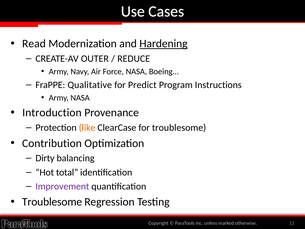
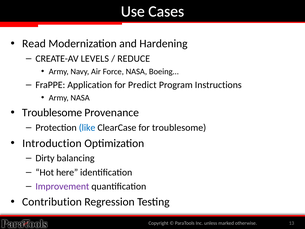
Hardening underline: present -> none (163, 44)
OUTER: OUTER -> LEVELS (95, 59)
Qualitative: Qualitative -> Application (90, 85)
Introduction: Introduction -> Troublesome (52, 113)
like colour: orange -> blue (87, 128)
Contribution: Contribution -> Introduction (52, 143)
total: total -> here (67, 172)
Troublesome: Troublesome -> Contribution (52, 202)
